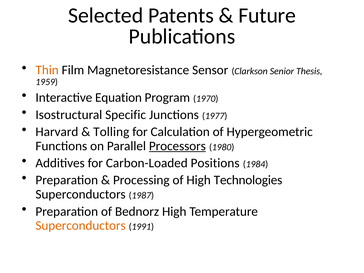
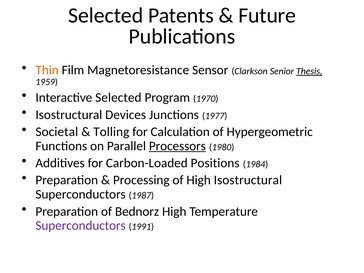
Thesis underline: none -> present (309, 71)
Interactive Equation: Equation -> Selected (118, 98)
Specific: Specific -> Devices (126, 115)
Harvard: Harvard -> Societal (57, 132)
High Technologies: Technologies -> Isostructural (248, 180)
Superconductors colour: orange -> purple (81, 226)
